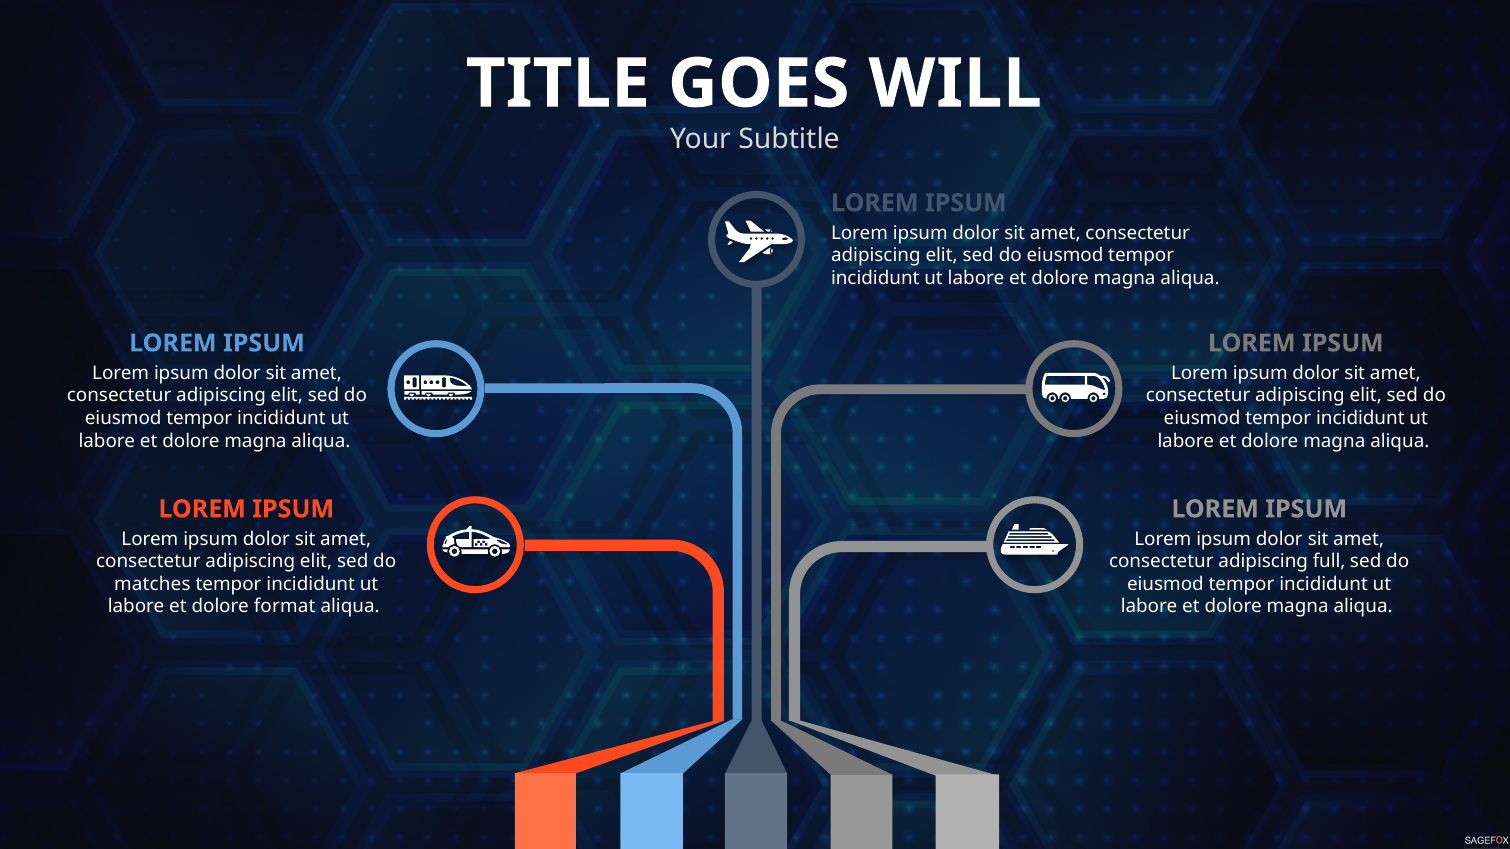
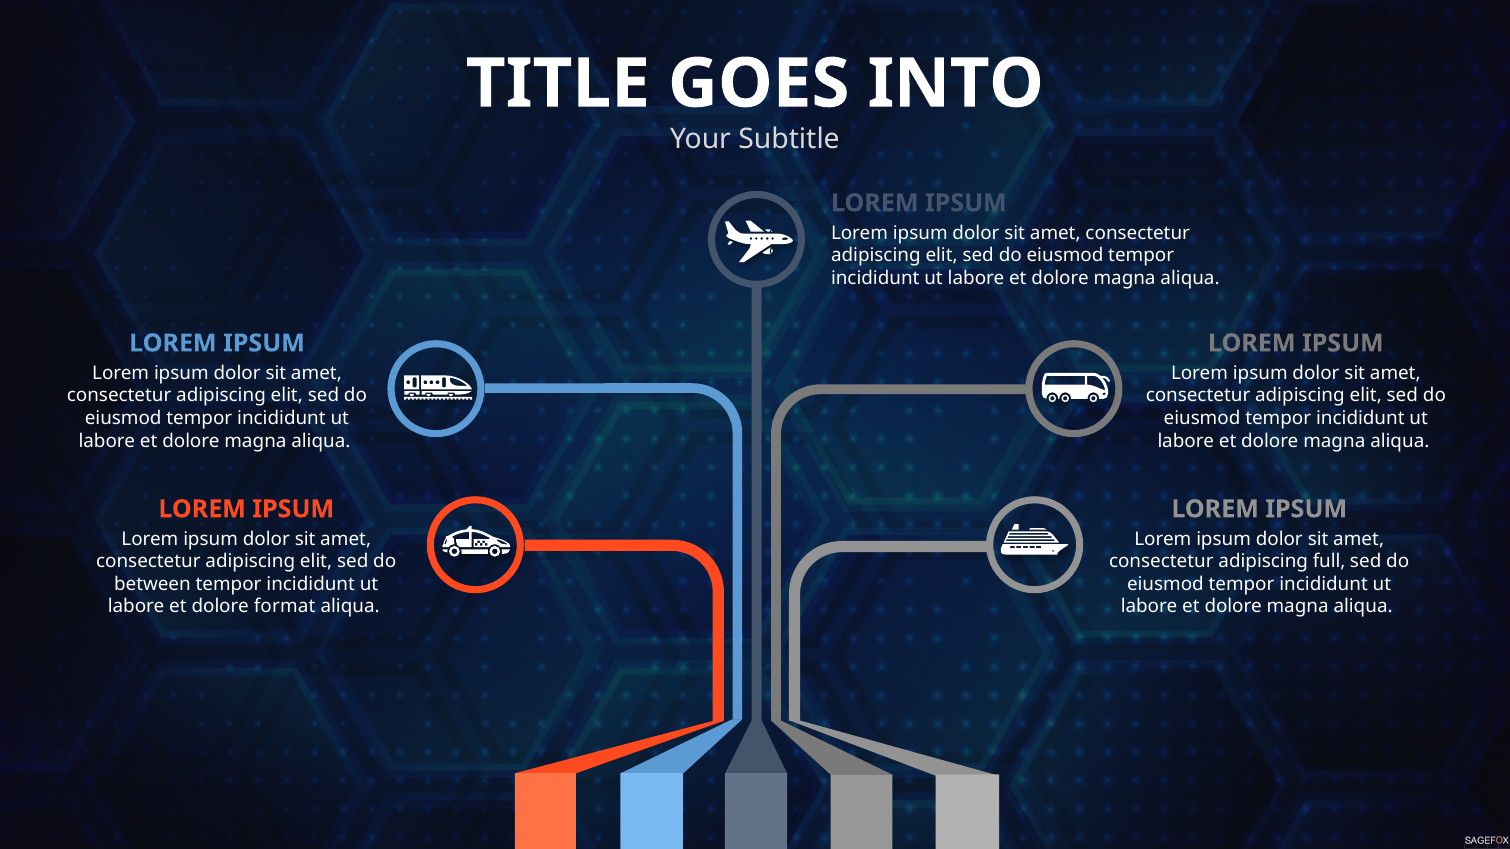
WILL: WILL -> INTO (956, 84)
matches: matches -> between (152, 584)
